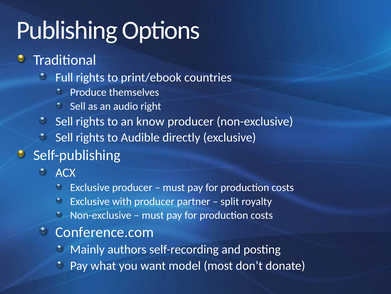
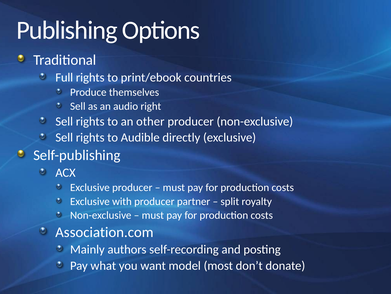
know: know -> other (150, 121)
Conference.com: Conference.com -> Association.com (105, 232)
